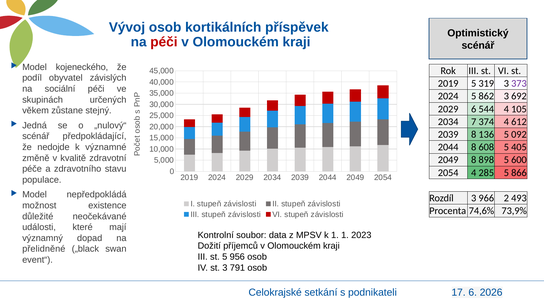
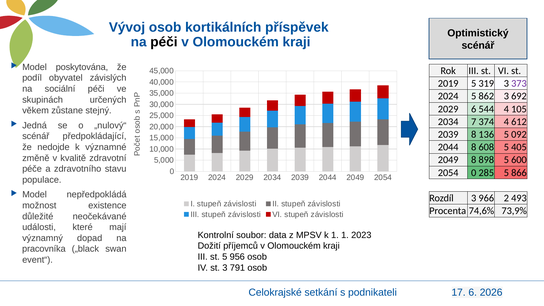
péči colour: red -> black (164, 42)
kojeneckého: kojeneckého -> poskytována (82, 67)
4: 4 -> 0 (474, 173)
přelidněné: přelidněné -> pracovníka (44, 249)
